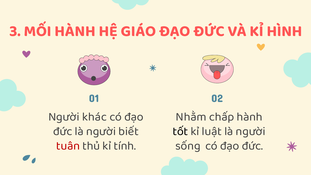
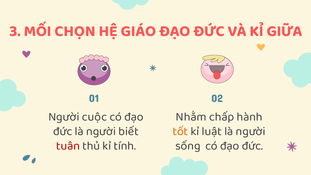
MỐI HÀNH: HÀNH -> CHỌN (75, 31)
HÌNH: HÌNH -> GIỮA (284, 31)
khác: khác -> cuộc (94, 117)
tốt colour: black -> orange (180, 131)
